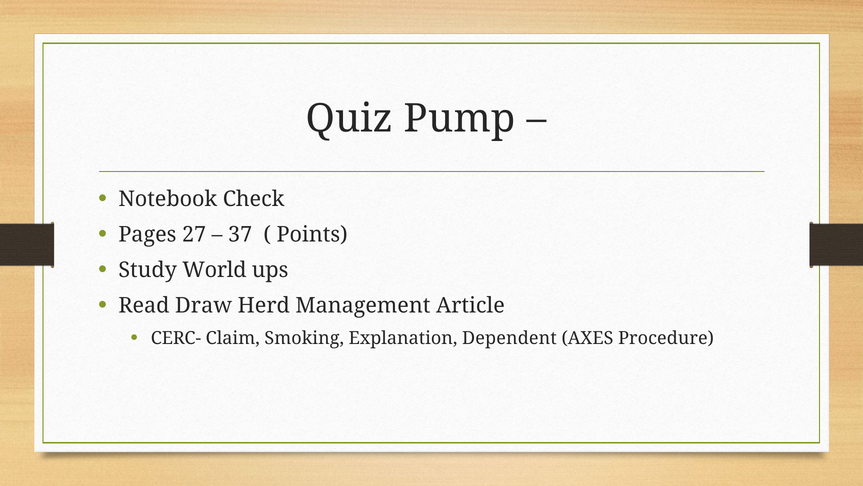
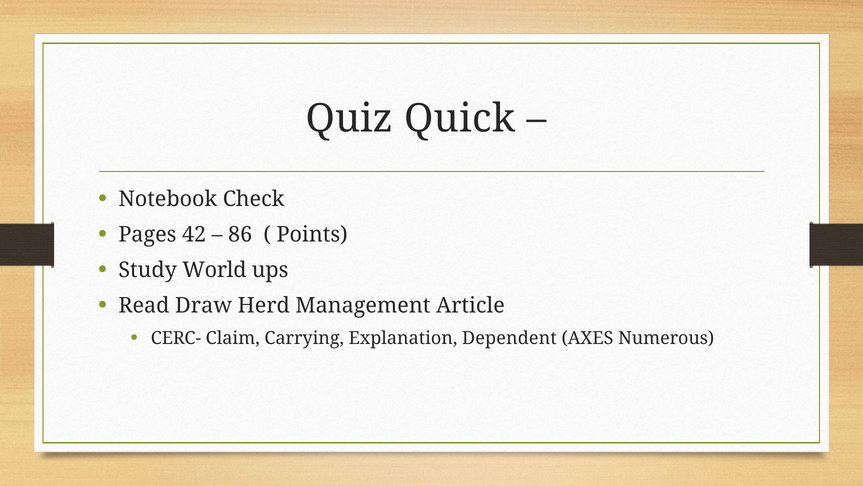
Pump: Pump -> Quick (460, 118)
27: 27 -> 42 (194, 234)
37: 37 -> 86 (240, 234)
Smoking: Smoking -> Carrying (304, 338)
Procedure: Procedure -> Numerous (666, 338)
